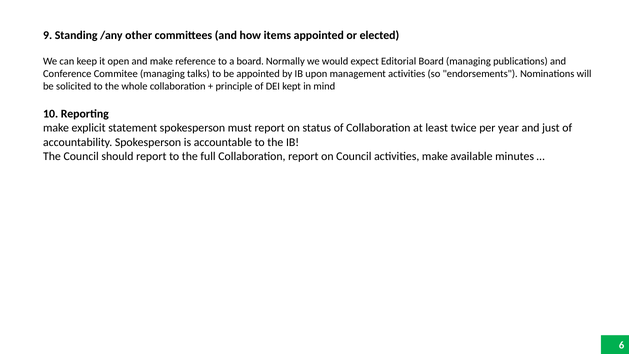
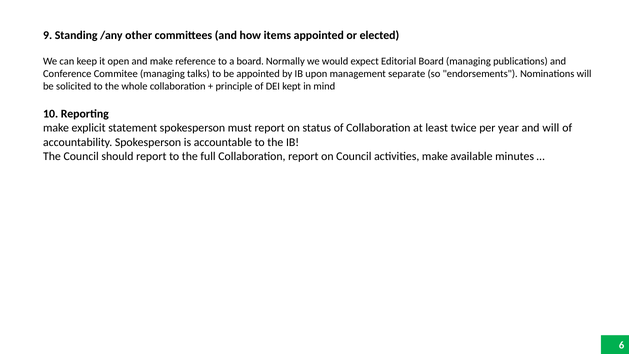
management activities: activities -> separate (407, 74)
and just: just -> will (551, 128)
